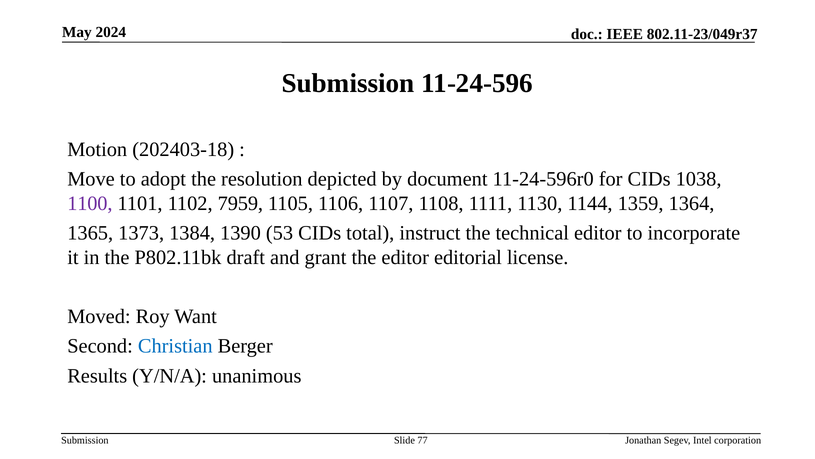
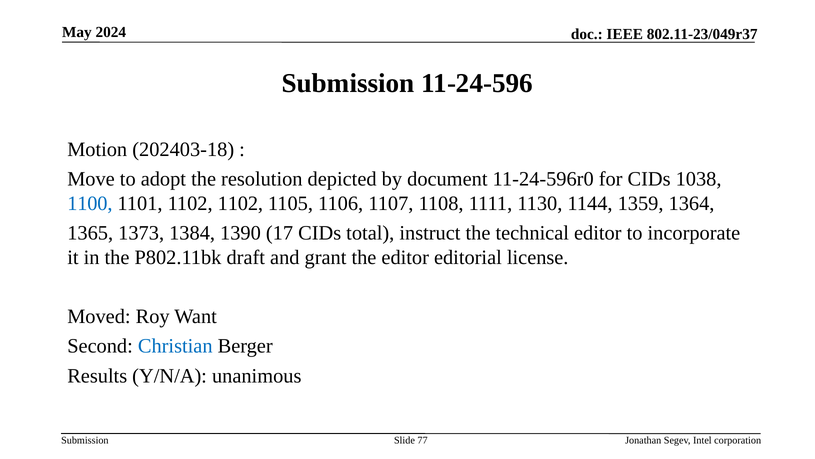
1100 colour: purple -> blue (90, 203)
1102 7959: 7959 -> 1102 (240, 203)
53: 53 -> 17 (280, 233)
